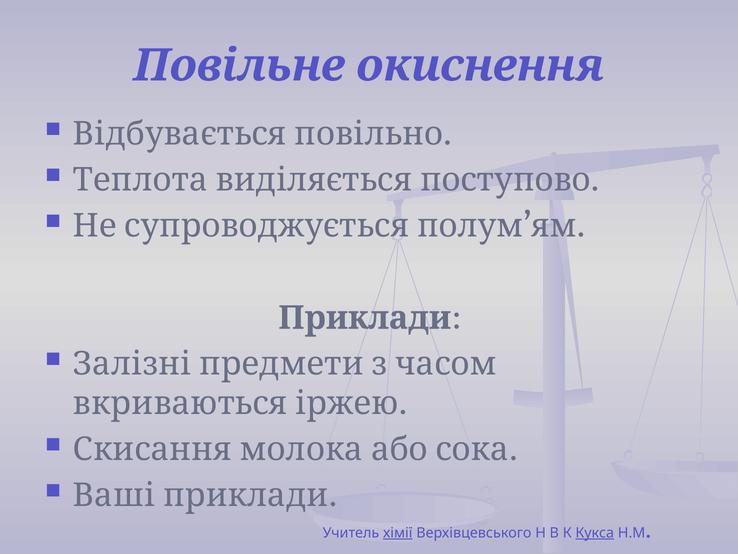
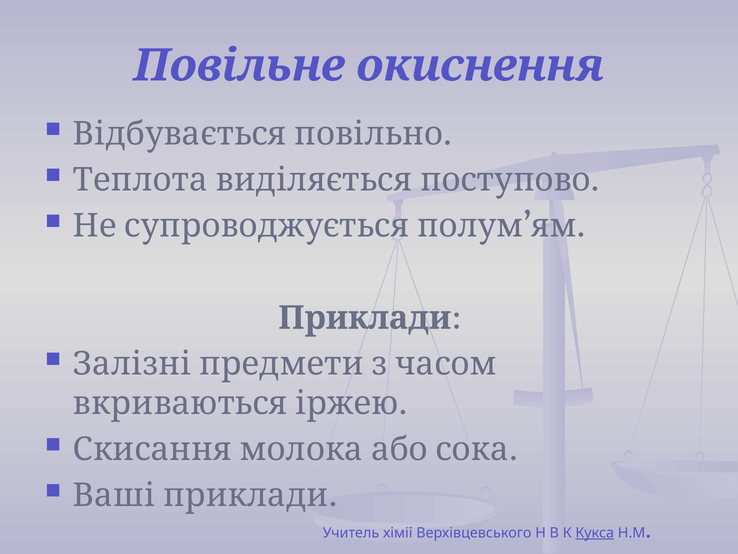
хімії underline: present -> none (398, 532)
